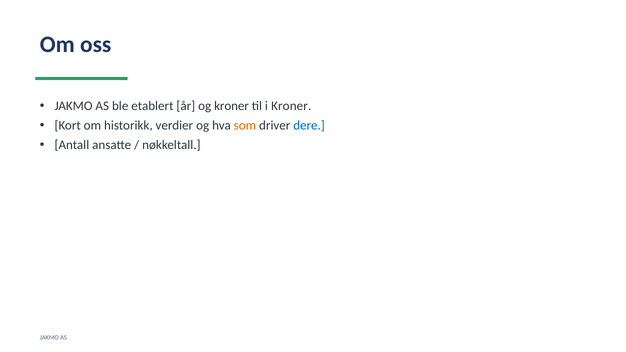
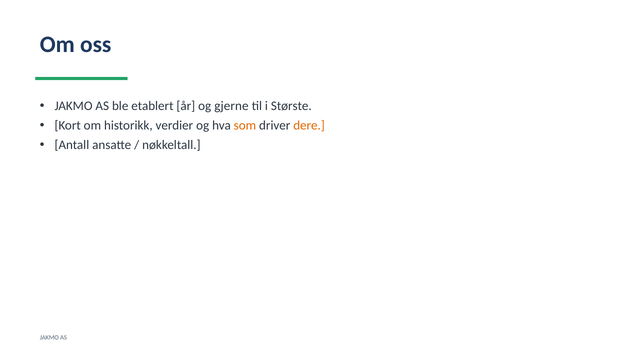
og kroner: kroner -> gjerne (231, 106)
i Kroner: Kroner -> Største (291, 106)
dere colour: blue -> orange (309, 126)
